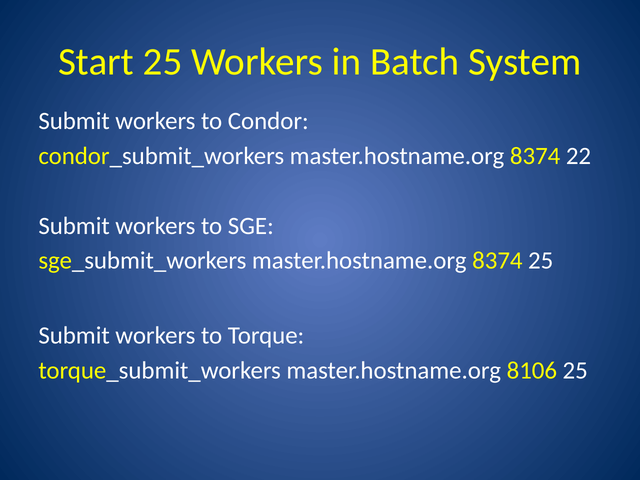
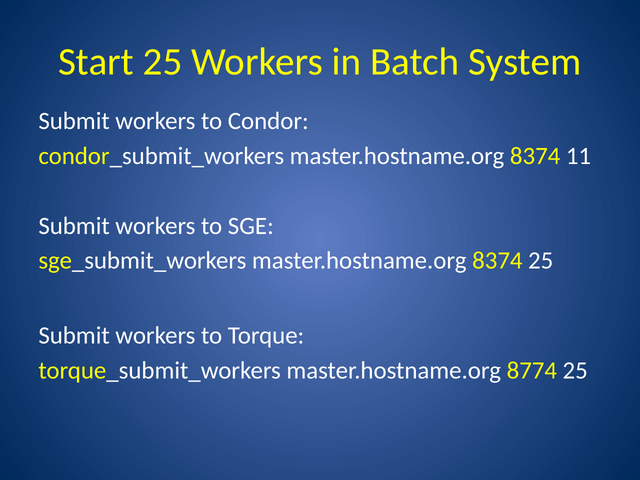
22: 22 -> 11 (578, 156)
8106: 8106 -> 8774 (532, 370)
